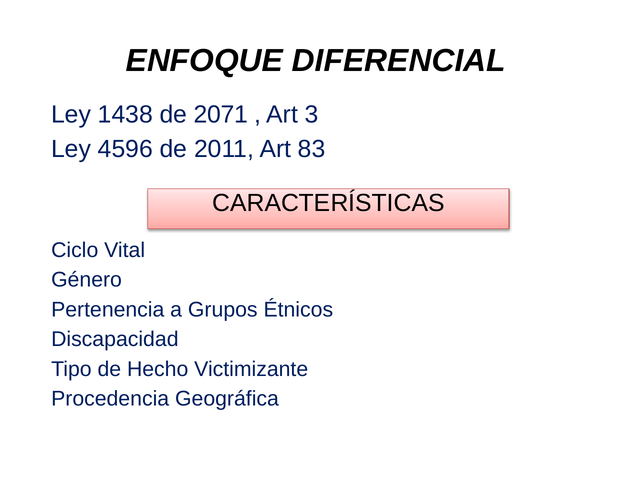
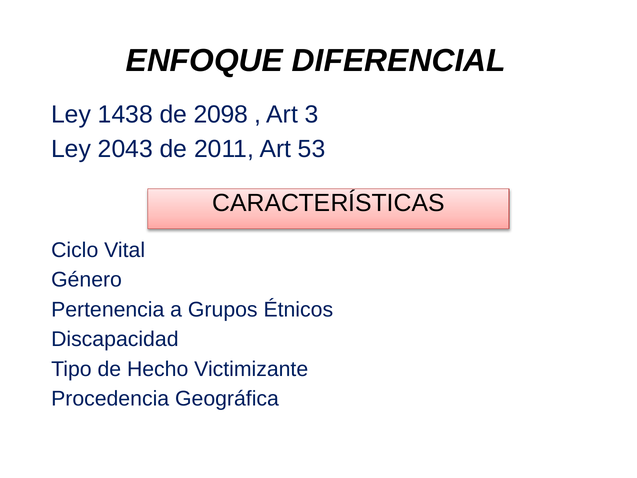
2071: 2071 -> 2098 (221, 114)
4596: 4596 -> 2043 (125, 149)
83: 83 -> 53 (312, 149)
